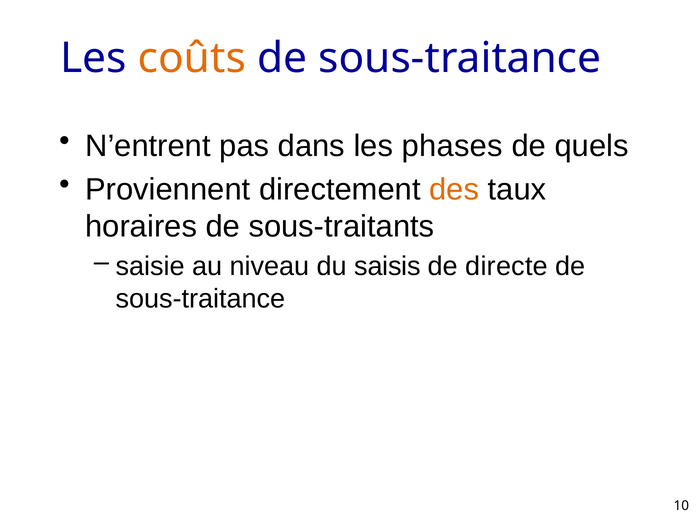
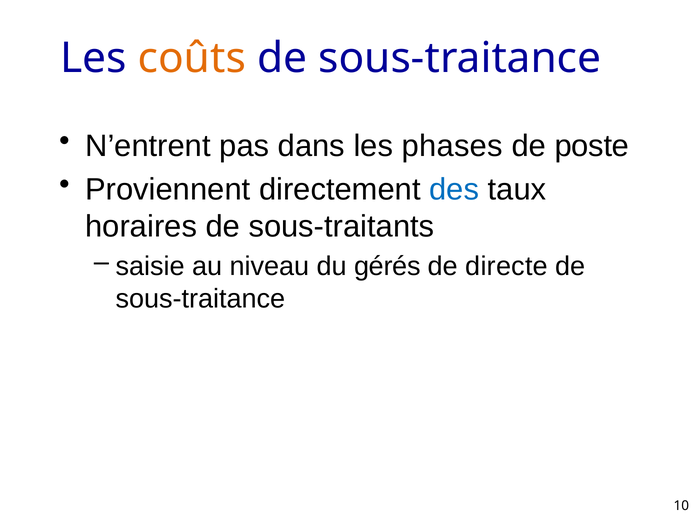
quels: quels -> poste (592, 146)
des colour: orange -> blue (454, 189)
saisis: saisis -> gérés (387, 266)
